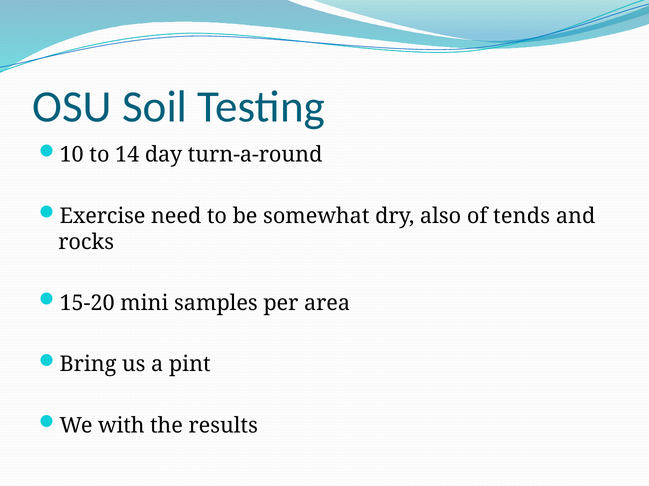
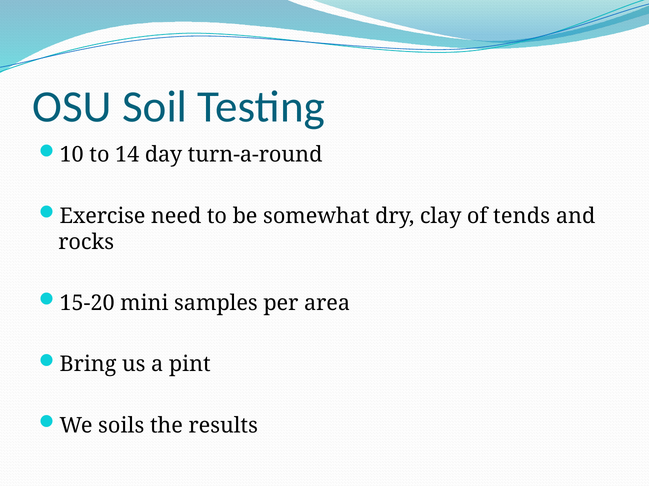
also: also -> clay (441, 216)
with: with -> soils (121, 426)
